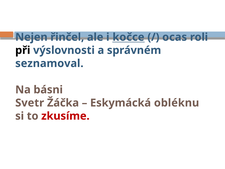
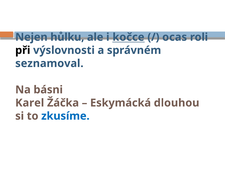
řinčel: řinčel -> hůlku (67, 37)
Svetr: Svetr -> Karel (30, 103)
obléknu: obléknu -> dlouhou (177, 103)
zkusíme colour: red -> blue (65, 116)
